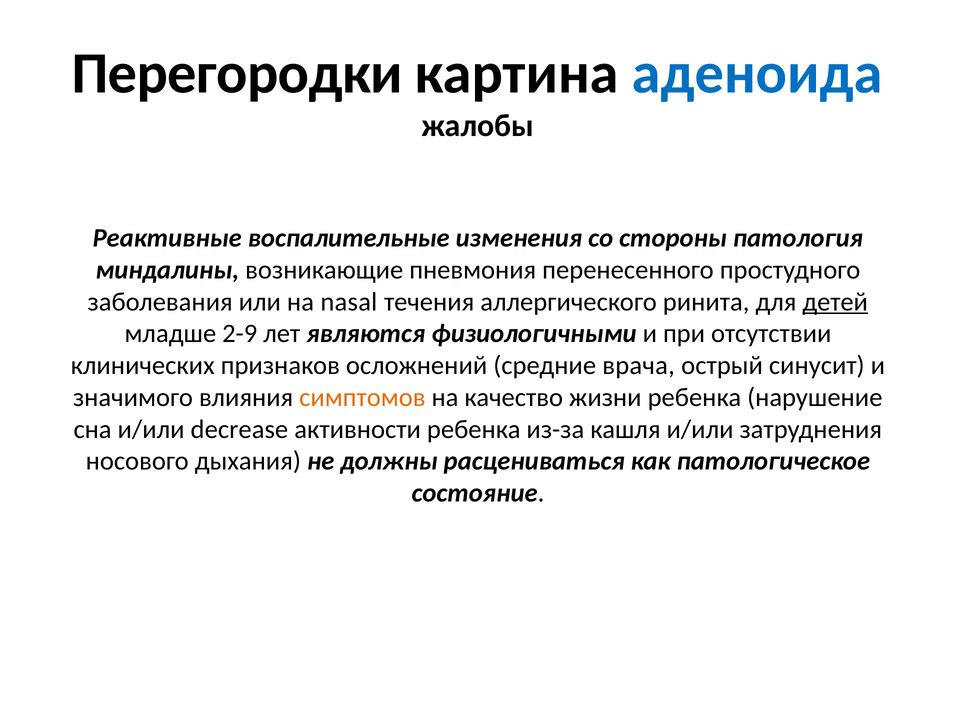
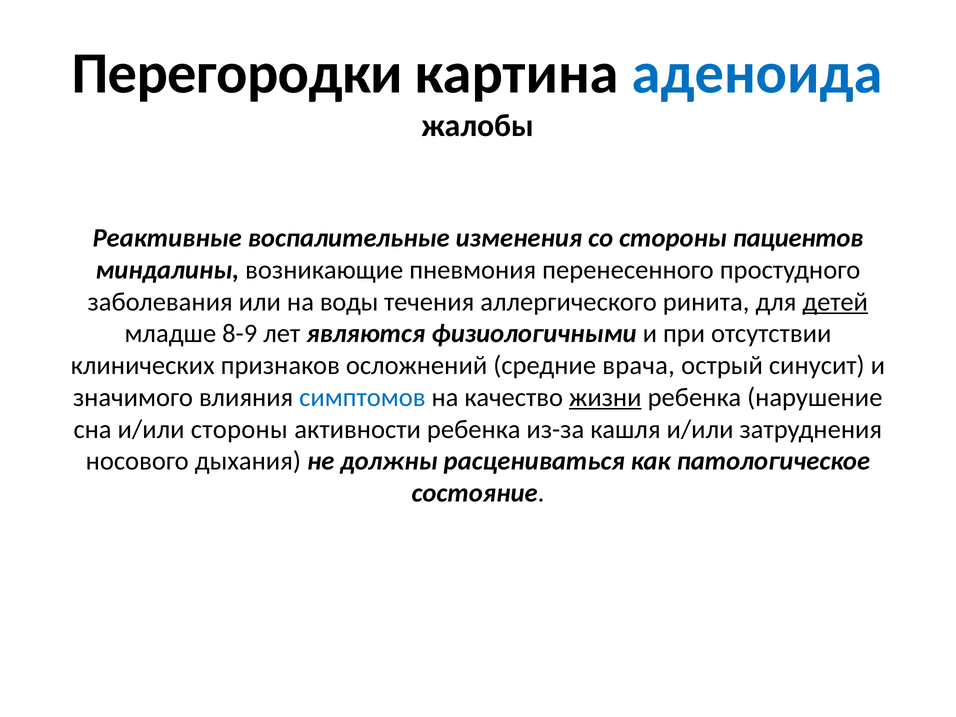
патология: патология -> пациентов (798, 238)
nasal: nasal -> воды (349, 302)
2-9: 2-9 -> 8-9 (240, 334)
симптомов colour: orange -> blue (362, 397)
жизни underline: none -> present (605, 397)
и/или decrease: decrease -> стороны (239, 429)
